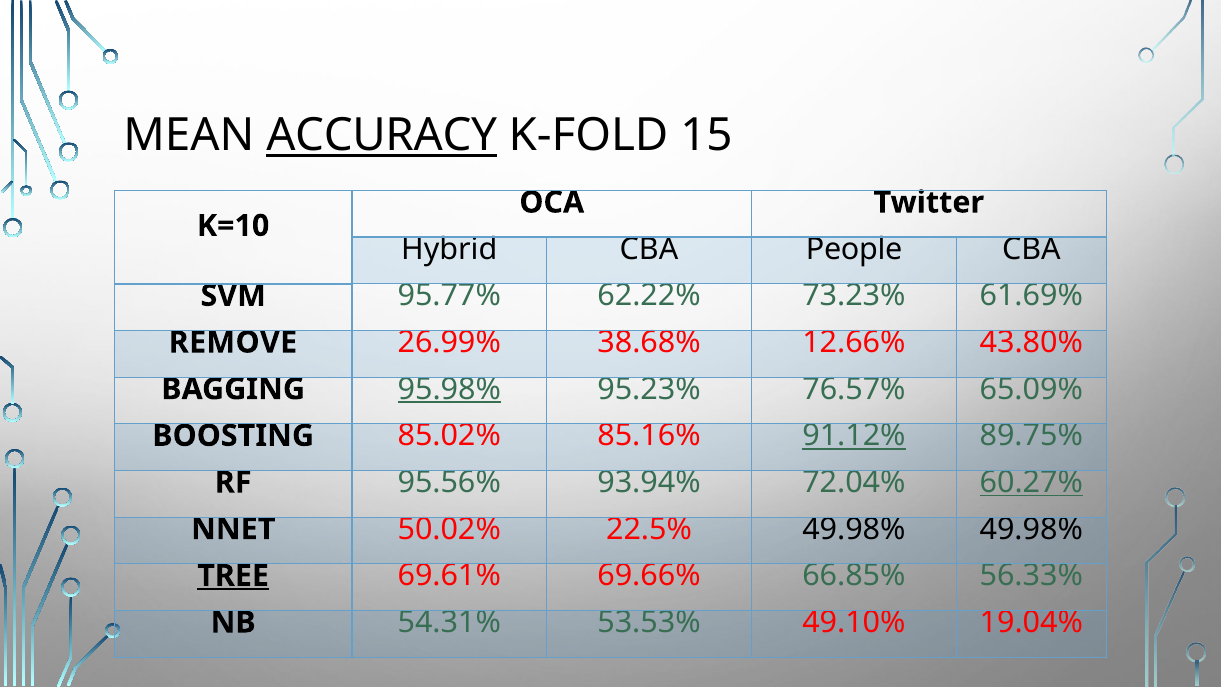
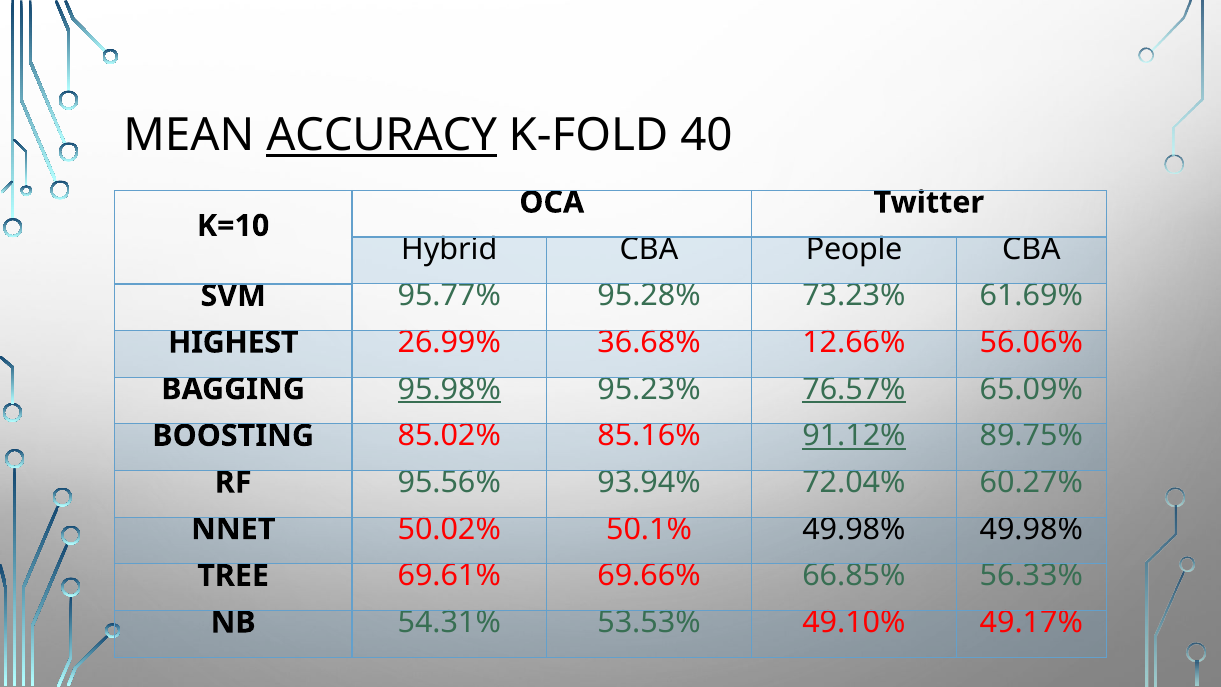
15: 15 -> 40 (706, 136)
62.22%: 62.22% -> 95.28% (649, 296)
REMOVE: REMOVE -> HIGHEST (233, 342)
38.68%: 38.68% -> 36.68% (649, 342)
43.80%: 43.80% -> 56.06% (1031, 342)
76.57% underline: none -> present (854, 389)
60.27% underline: present -> none (1031, 482)
22.5%: 22.5% -> 50.1% (649, 529)
TREE underline: present -> none (233, 576)
19.04%: 19.04% -> 49.17% (1031, 622)
